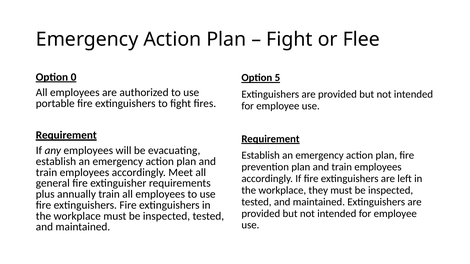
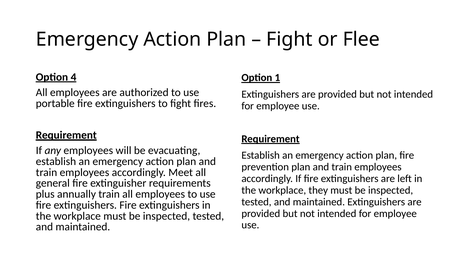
0: 0 -> 4 (74, 77)
5: 5 -> 1 (277, 78)
